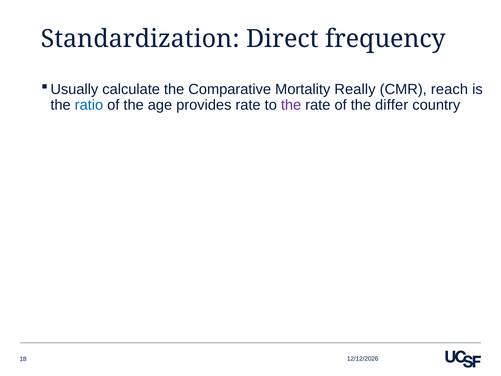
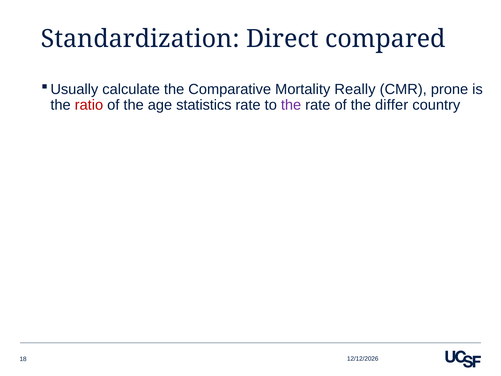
frequency: frequency -> compared (385, 39)
reach: reach -> prone (450, 89)
ratio colour: blue -> red (89, 105)
provides: provides -> statistics (204, 105)
